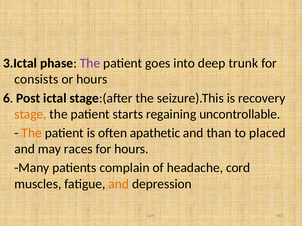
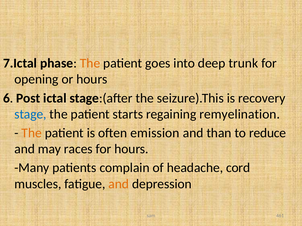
3.Ictal: 3.Ictal -> 7.Ictal (20, 63)
The colour: purple -> orange (90, 63)
consists: consists -> opening (36, 79)
stage colour: orange -> blue (30, 114)
uncontrollable: uncontrollable -> remyelination (240, 114)
apathetic: apathetic -> emission (155, 133)
placed: placed -> reduce (268, 133)
